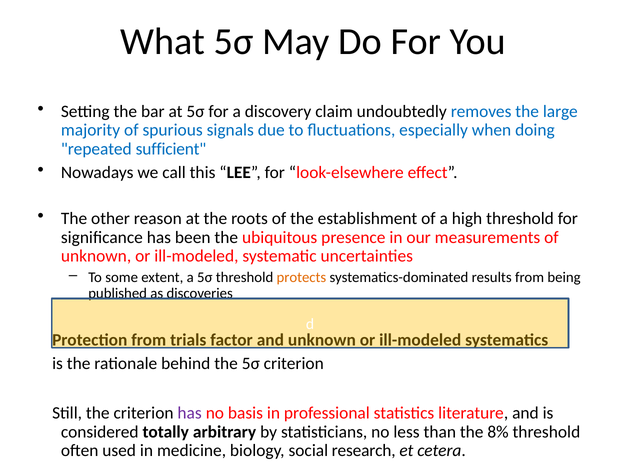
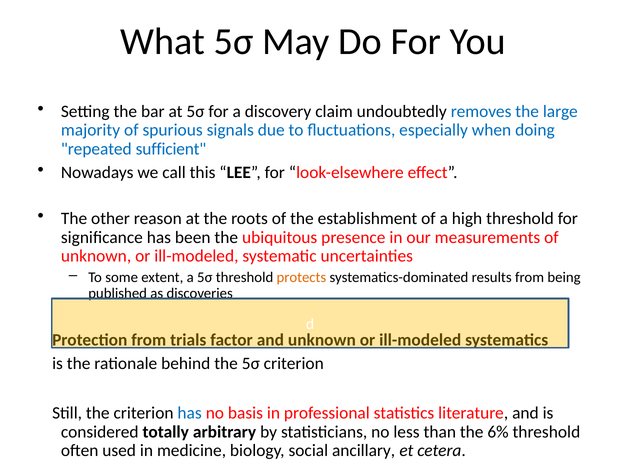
has colour: purple -> blue (190, 413)
8%: 8% -> 6% (498, 432)
research: research -> ancillary (364, 450)
